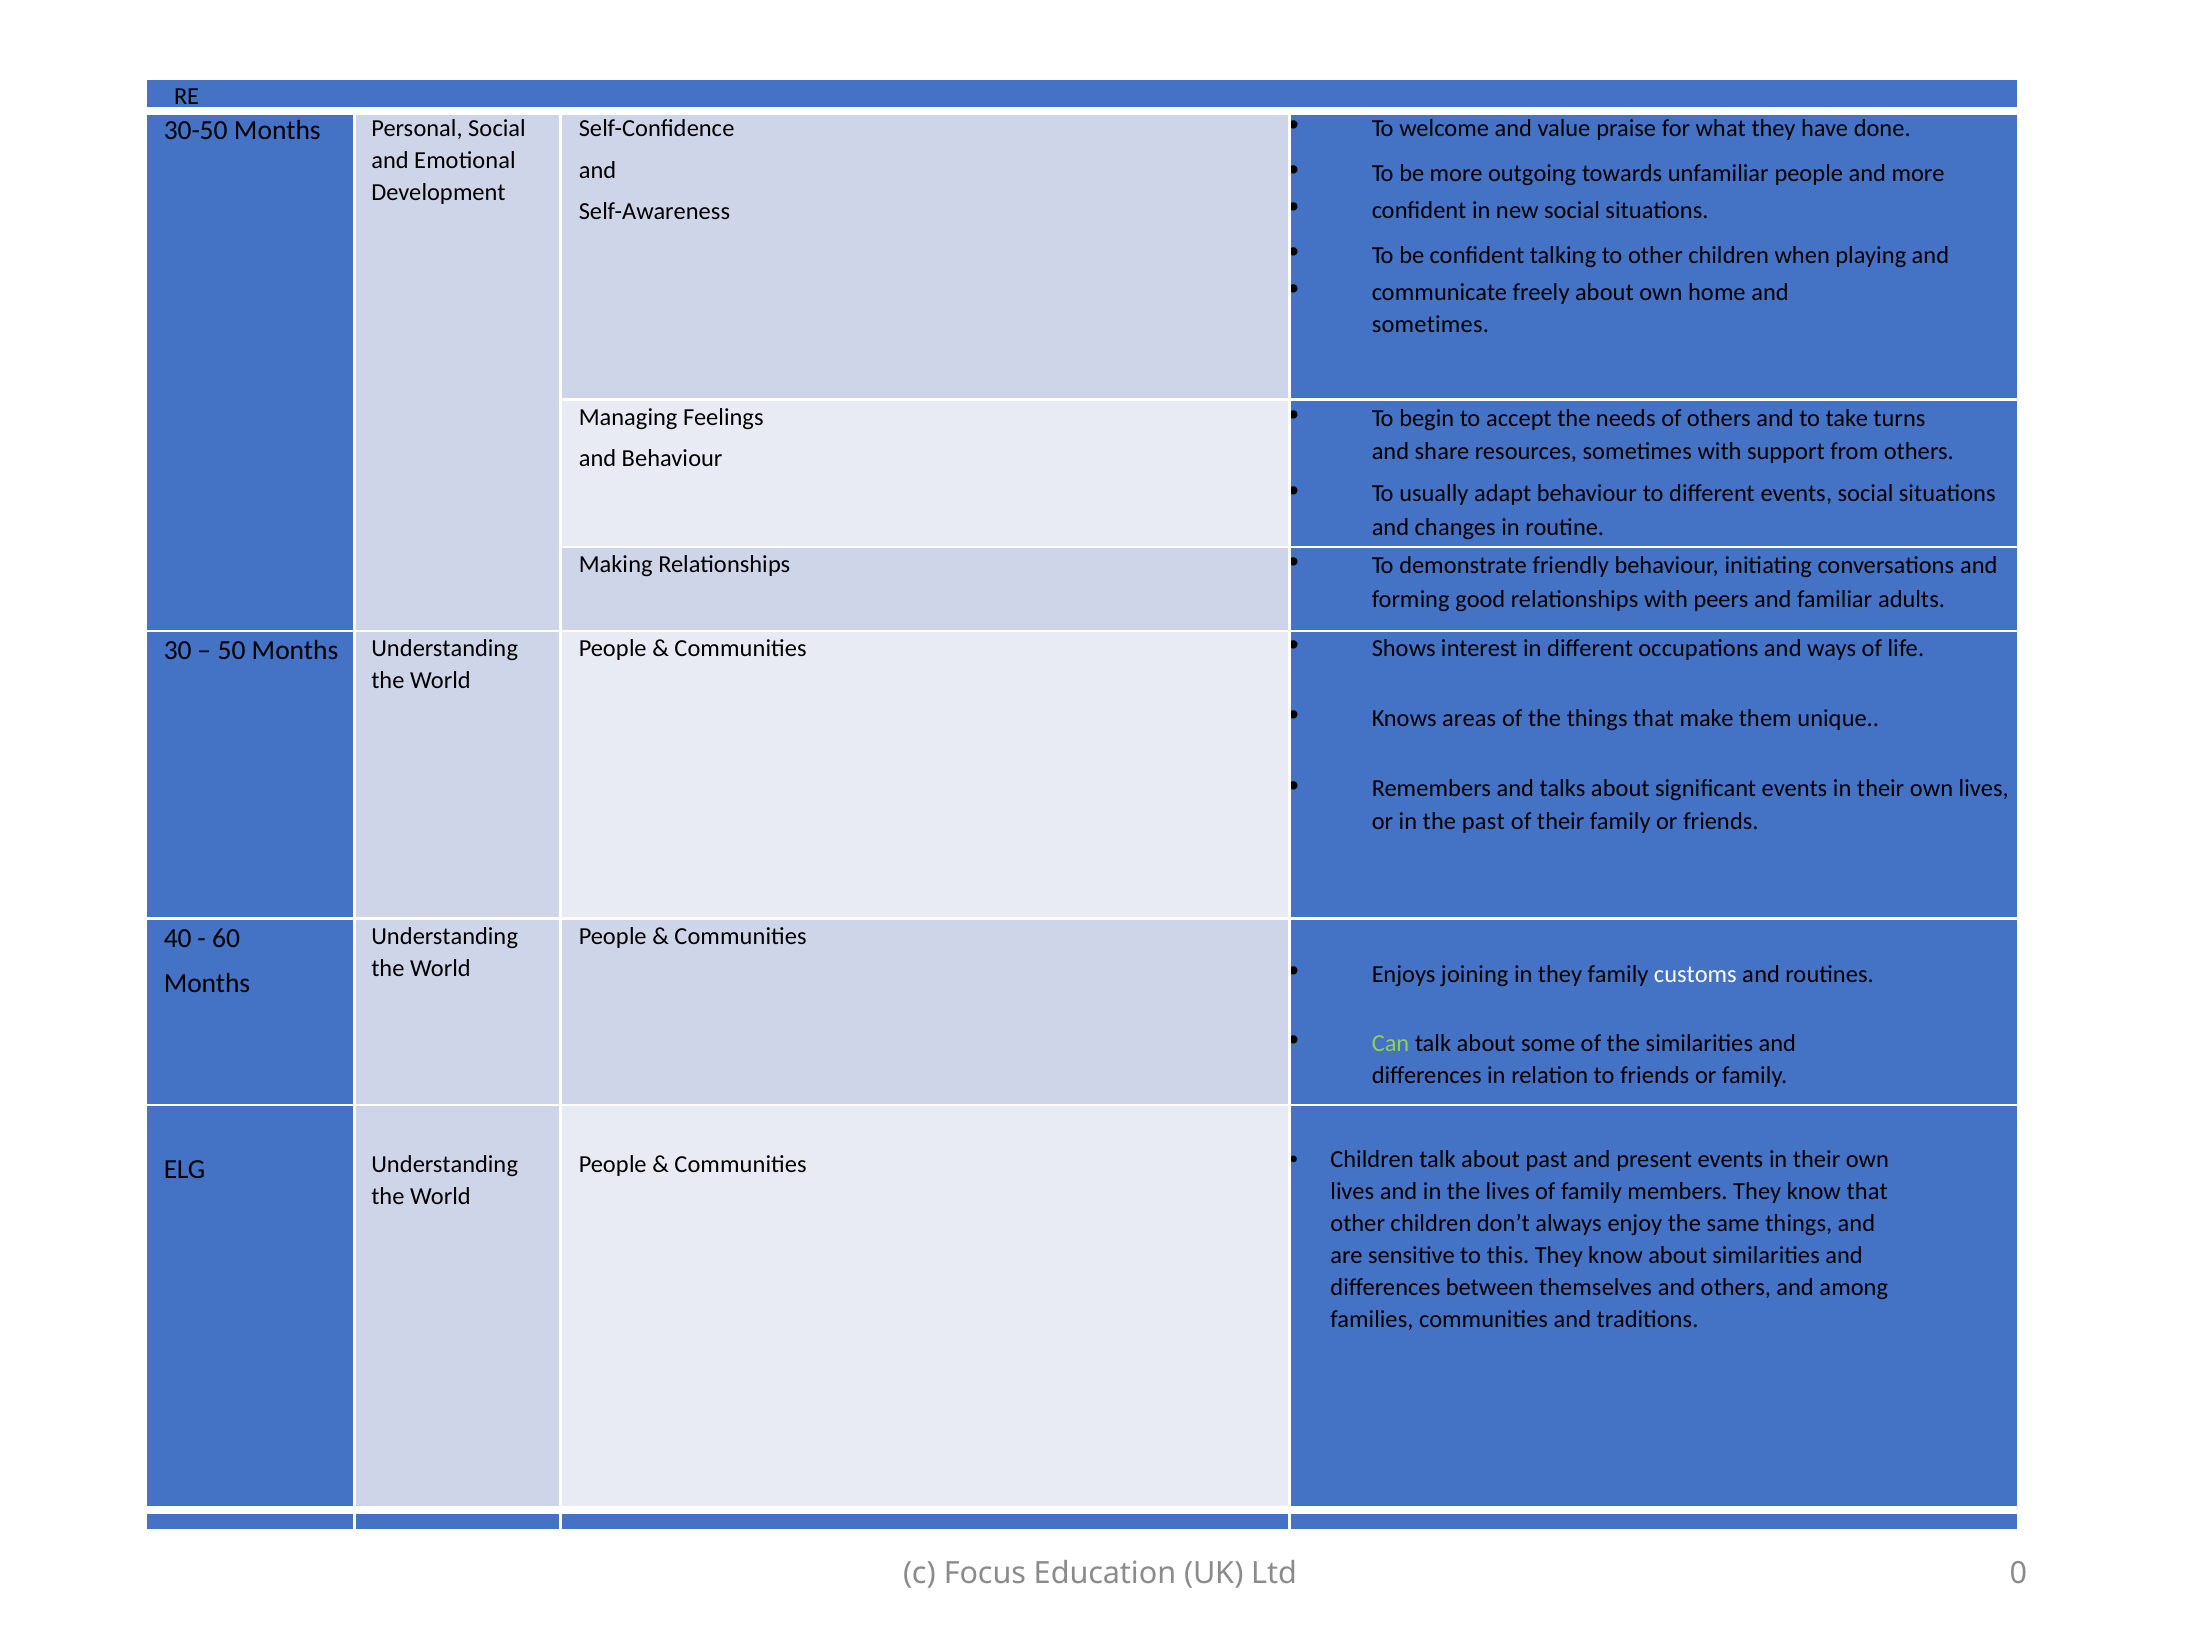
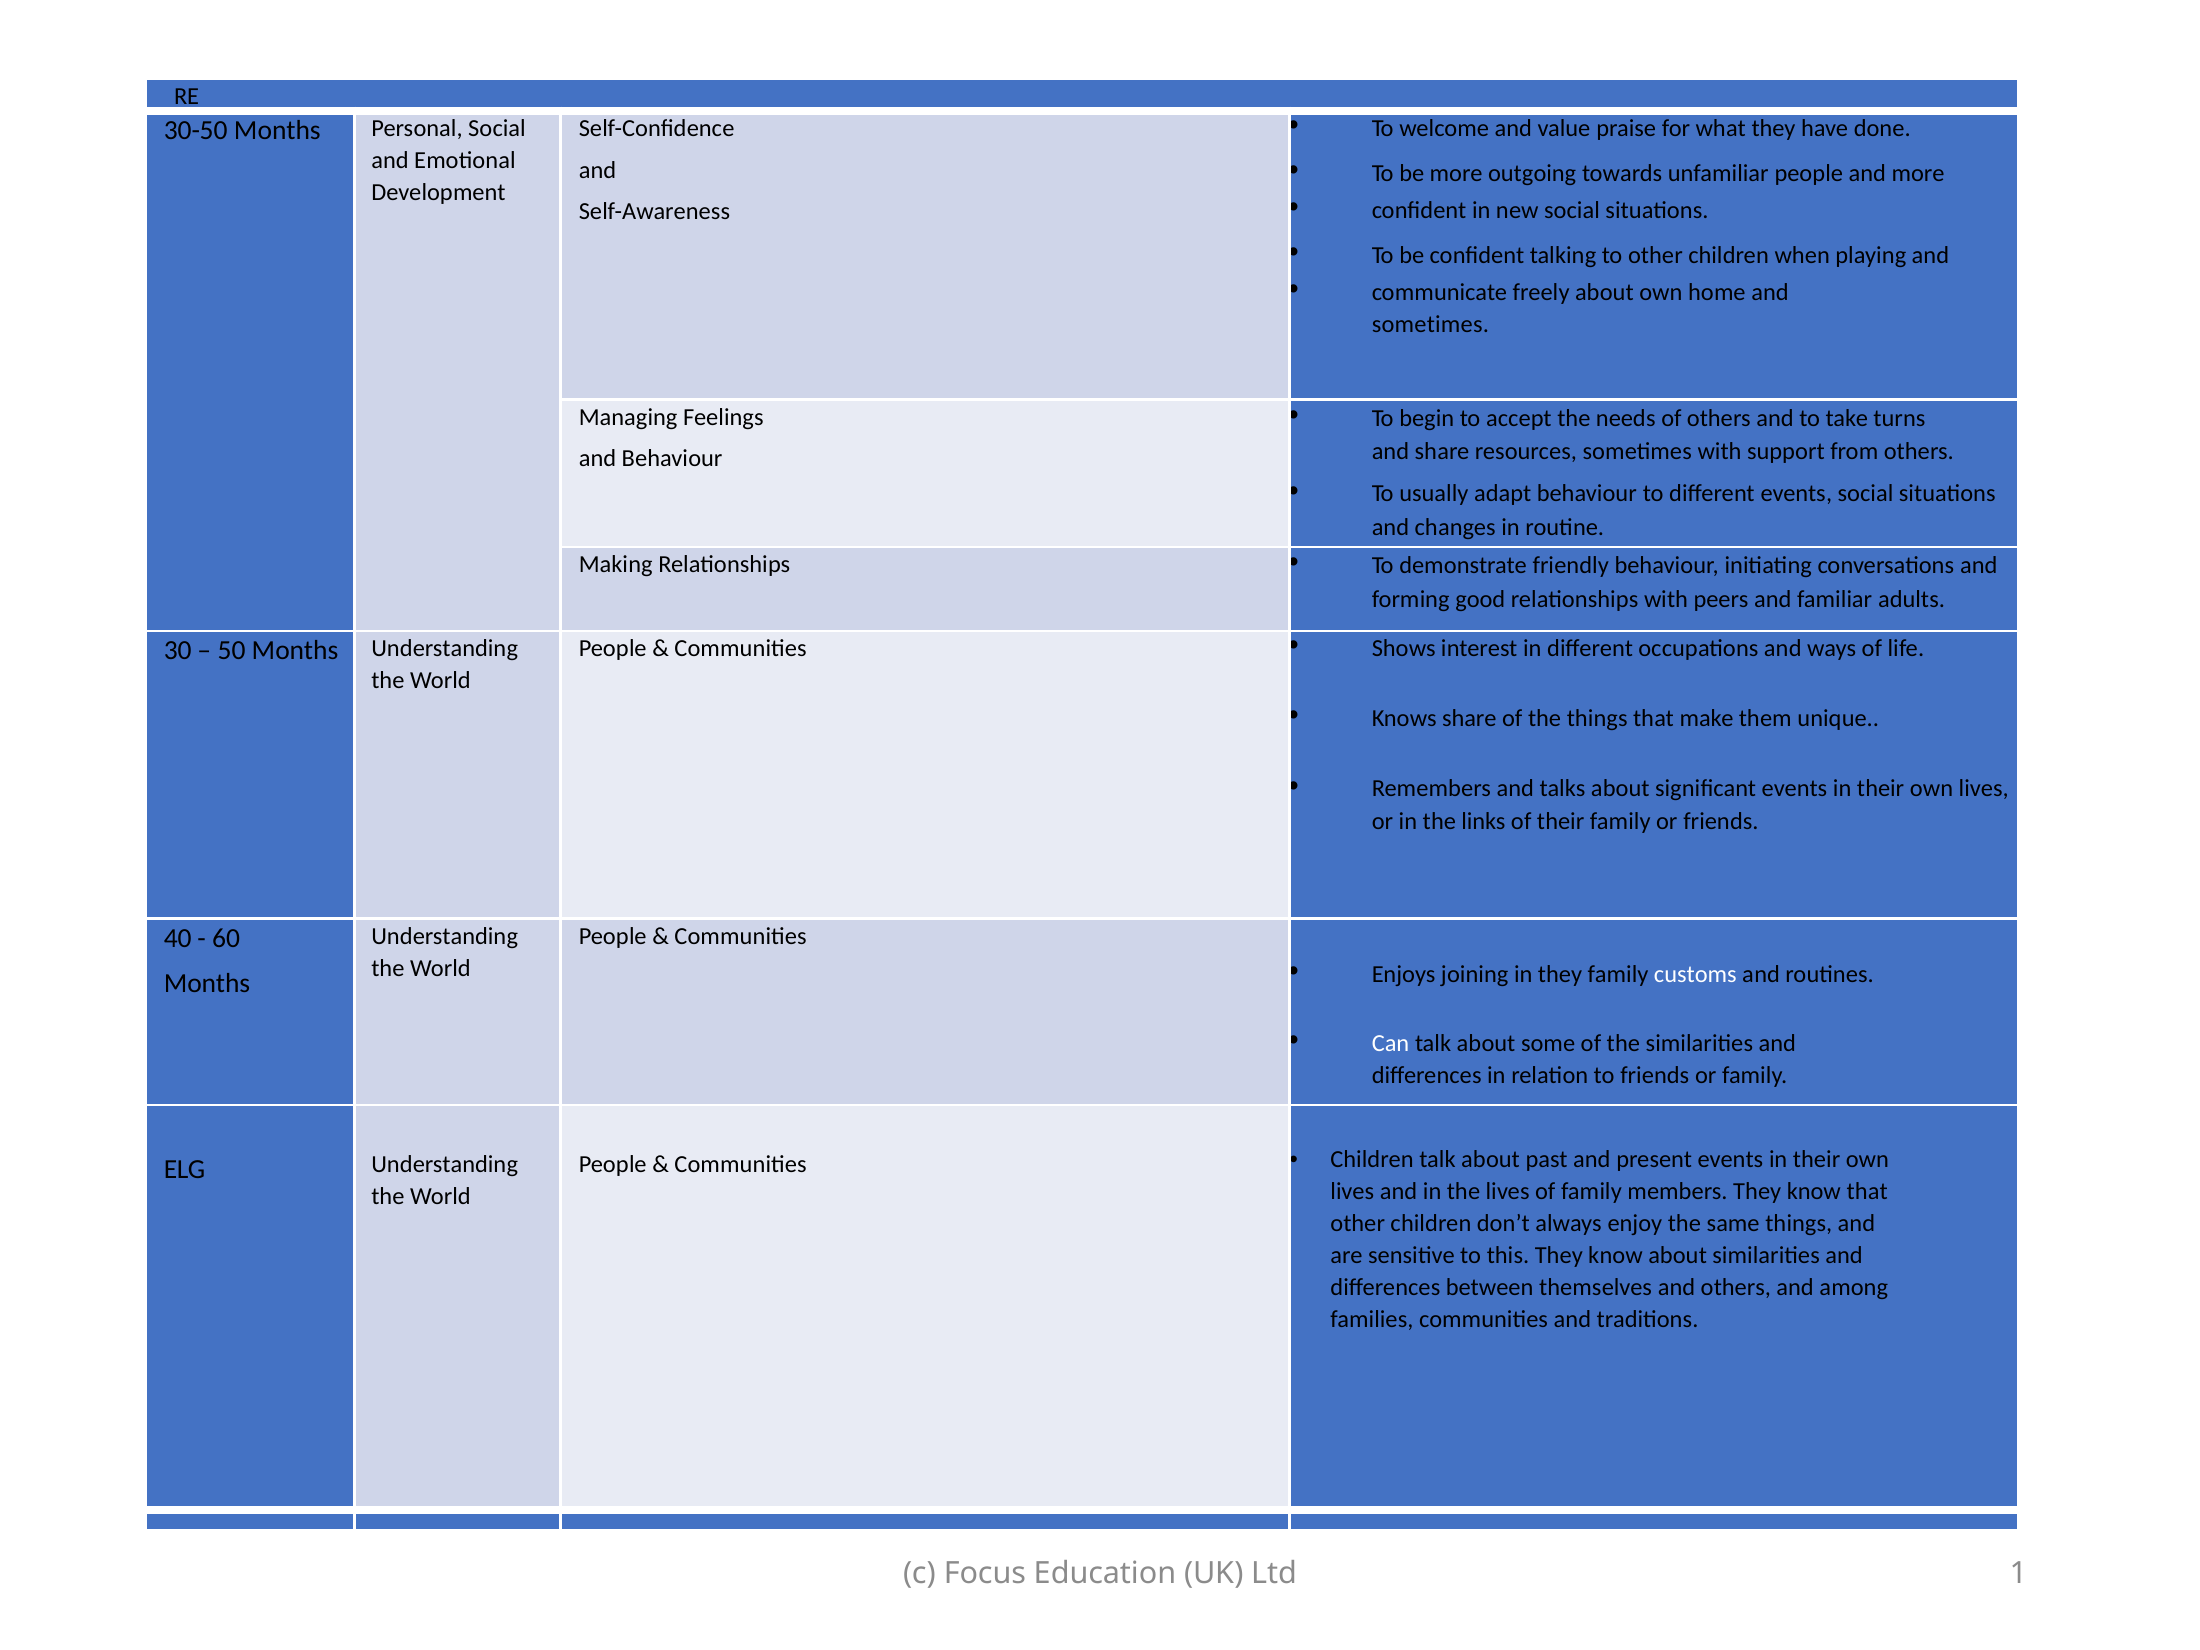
Knows areas: areas -> share (1469, 719)
the past: past -> links (1483, 821)
Can colour: light green -> white (1391, 1043)
0: 0 -> 1 (2018, 1573)
